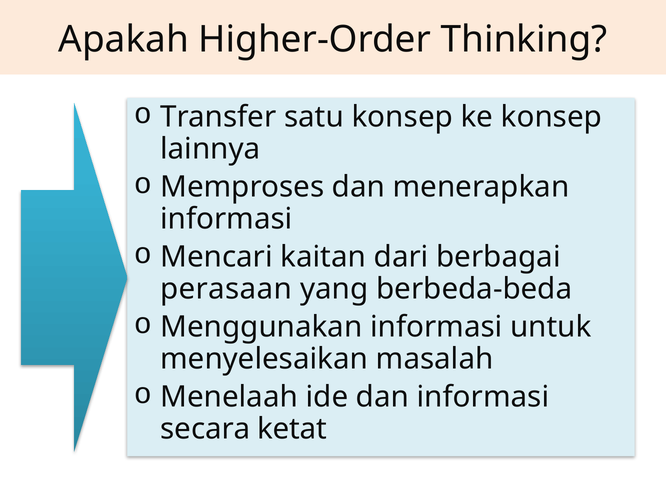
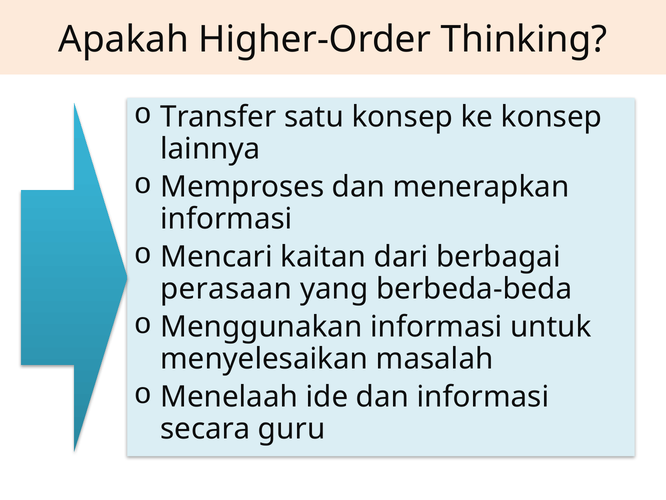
ketat: ketat -> guru (292, 429)
